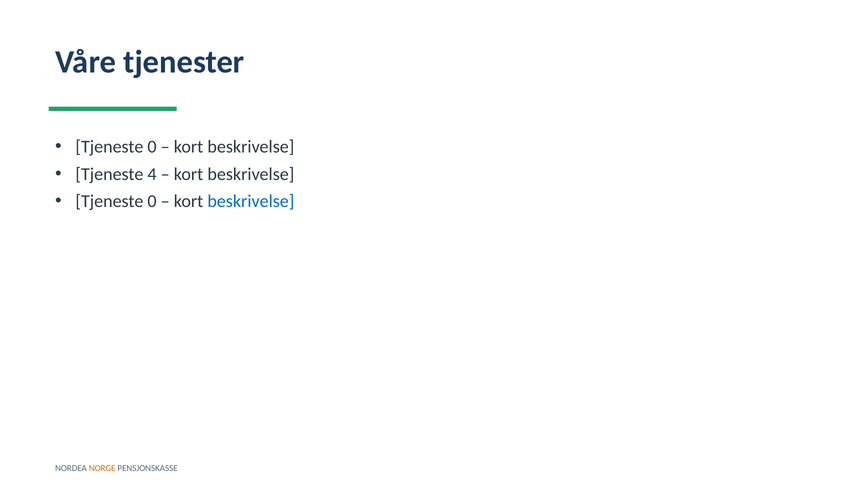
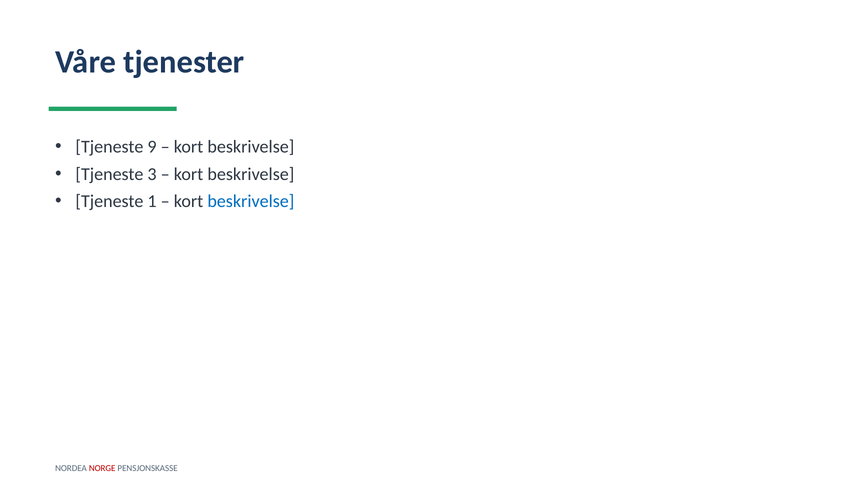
0: 0 -> 9 (152, 147)
4: 4 -> 3 (152, 174)
0: 0 -> 1 (152, 201)
NORGE colour: orange -> red (102, 468)
